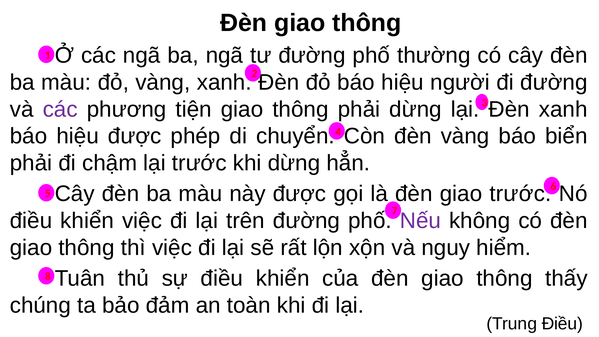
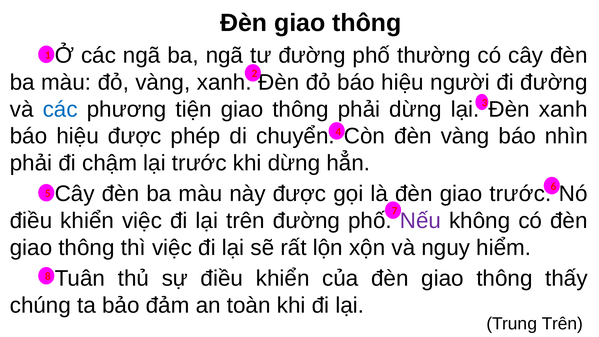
các colour: purple -> blue (60, 109)
biển: biển -> nhìn (566, 136)
Trung Điều: Điều -> Trên (562, 324)
